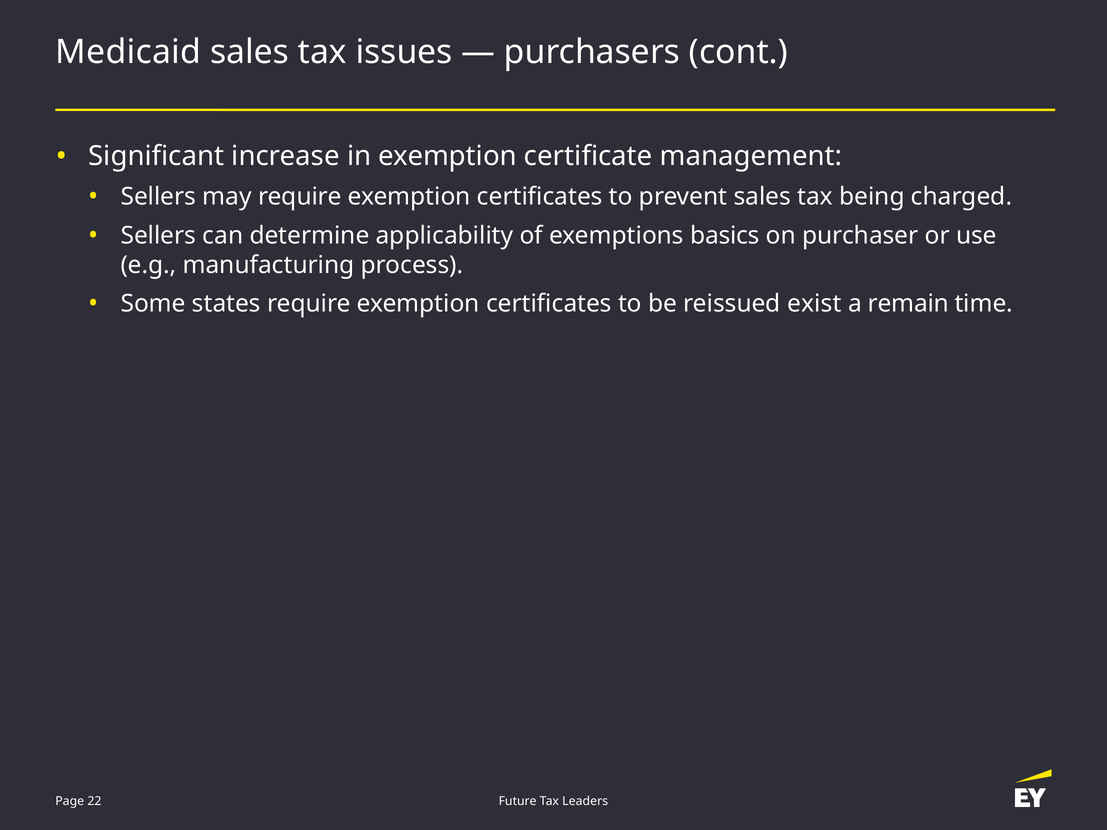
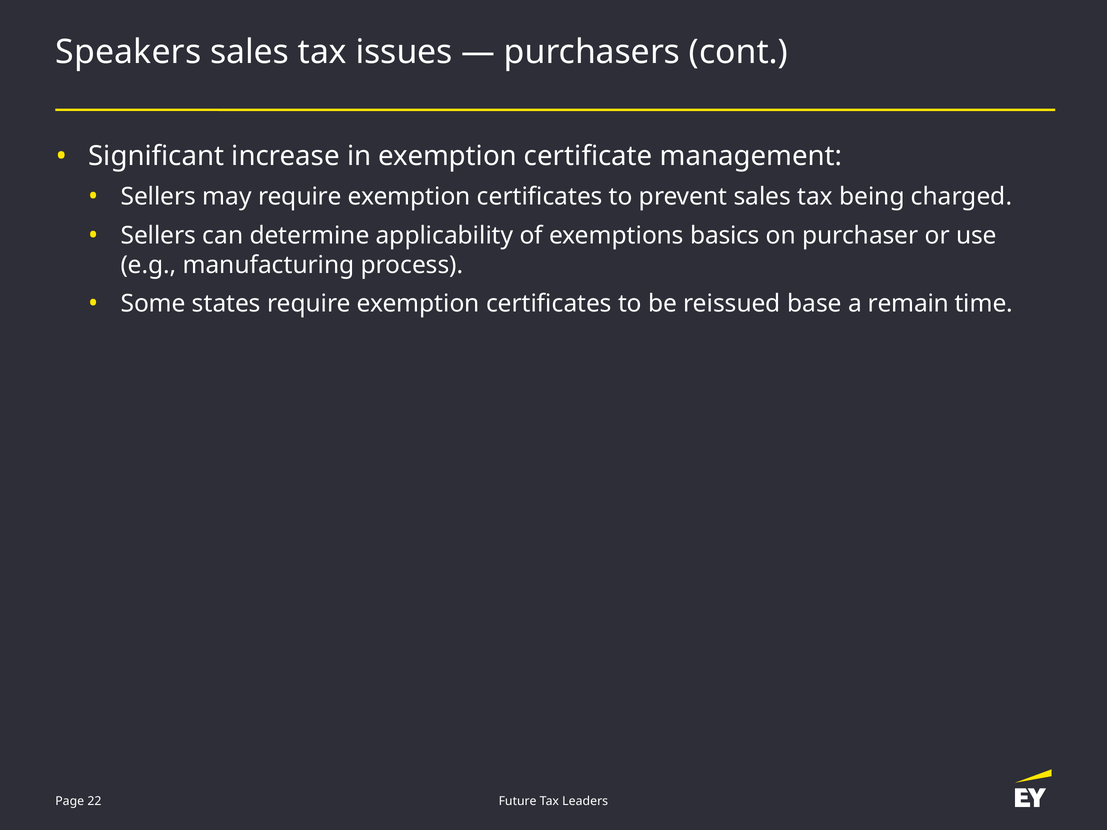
Medicaid: Medicaid -> Speakers (128, 52)
exist: exist -> base (814, 304)
